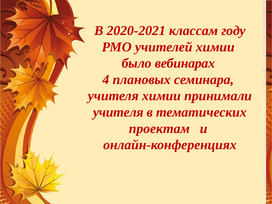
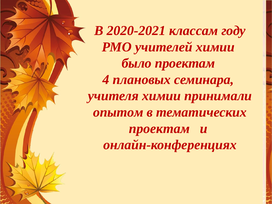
было вебинарах: вебинарах -> проектам (185, 63)
учителя: учителя -> опытом (118, 112)
